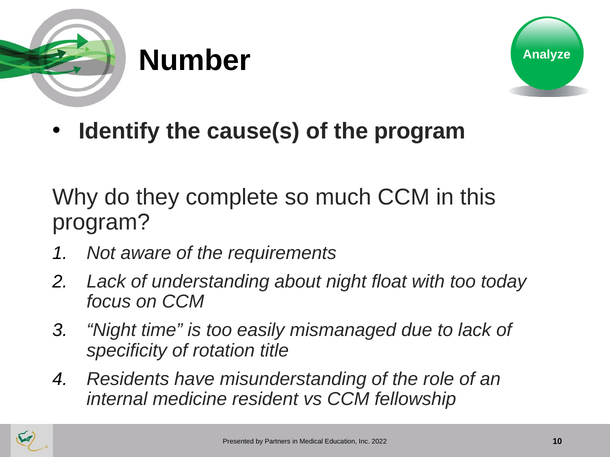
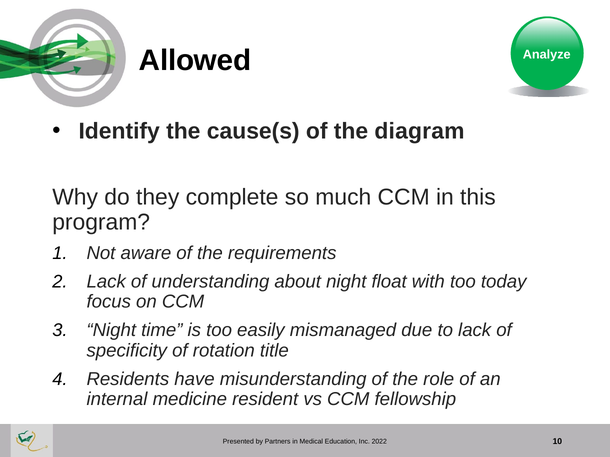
Number: Number -> Allowed (195, 60)
the program: program -> diagram (419, 131)
